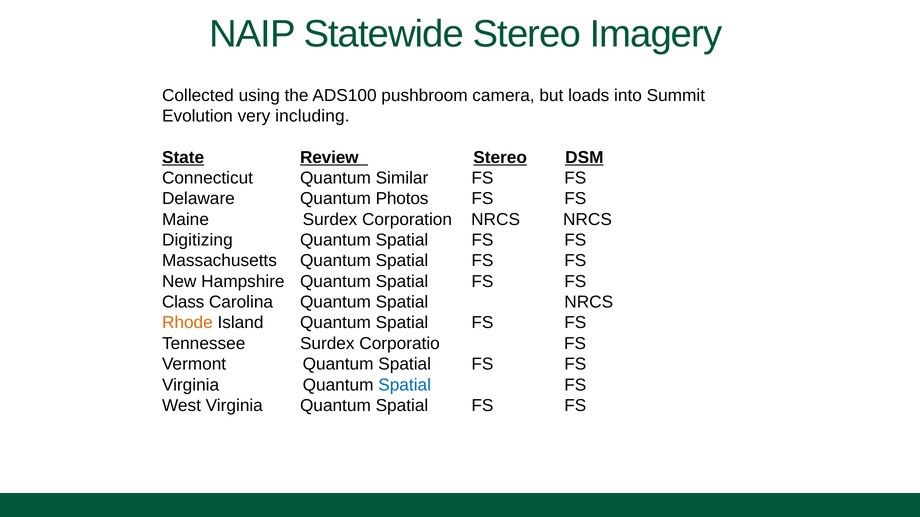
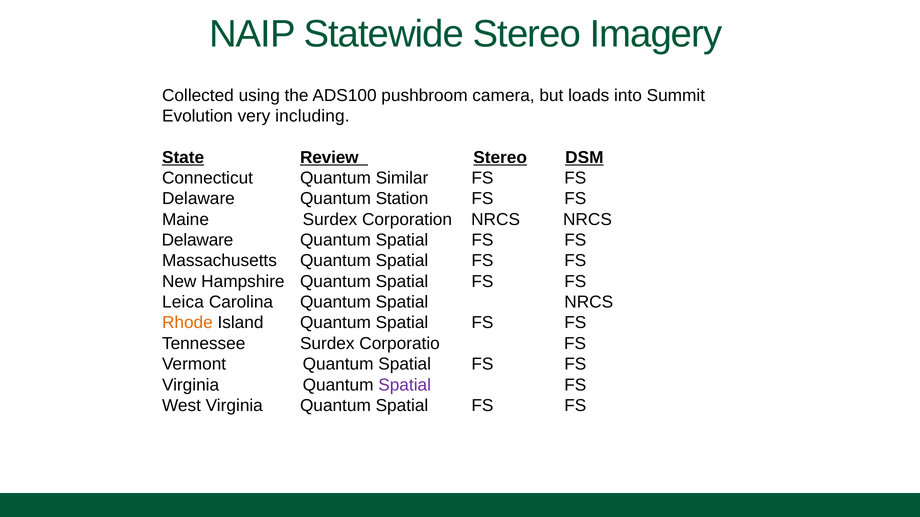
Photos: Photos -> Station (402, 199)
Digitizing: Digitizing -> Delaware (198, 240)
Class: Class -> Leica (183, 302)
Spatial colour: blue -> purple (405, 385)
